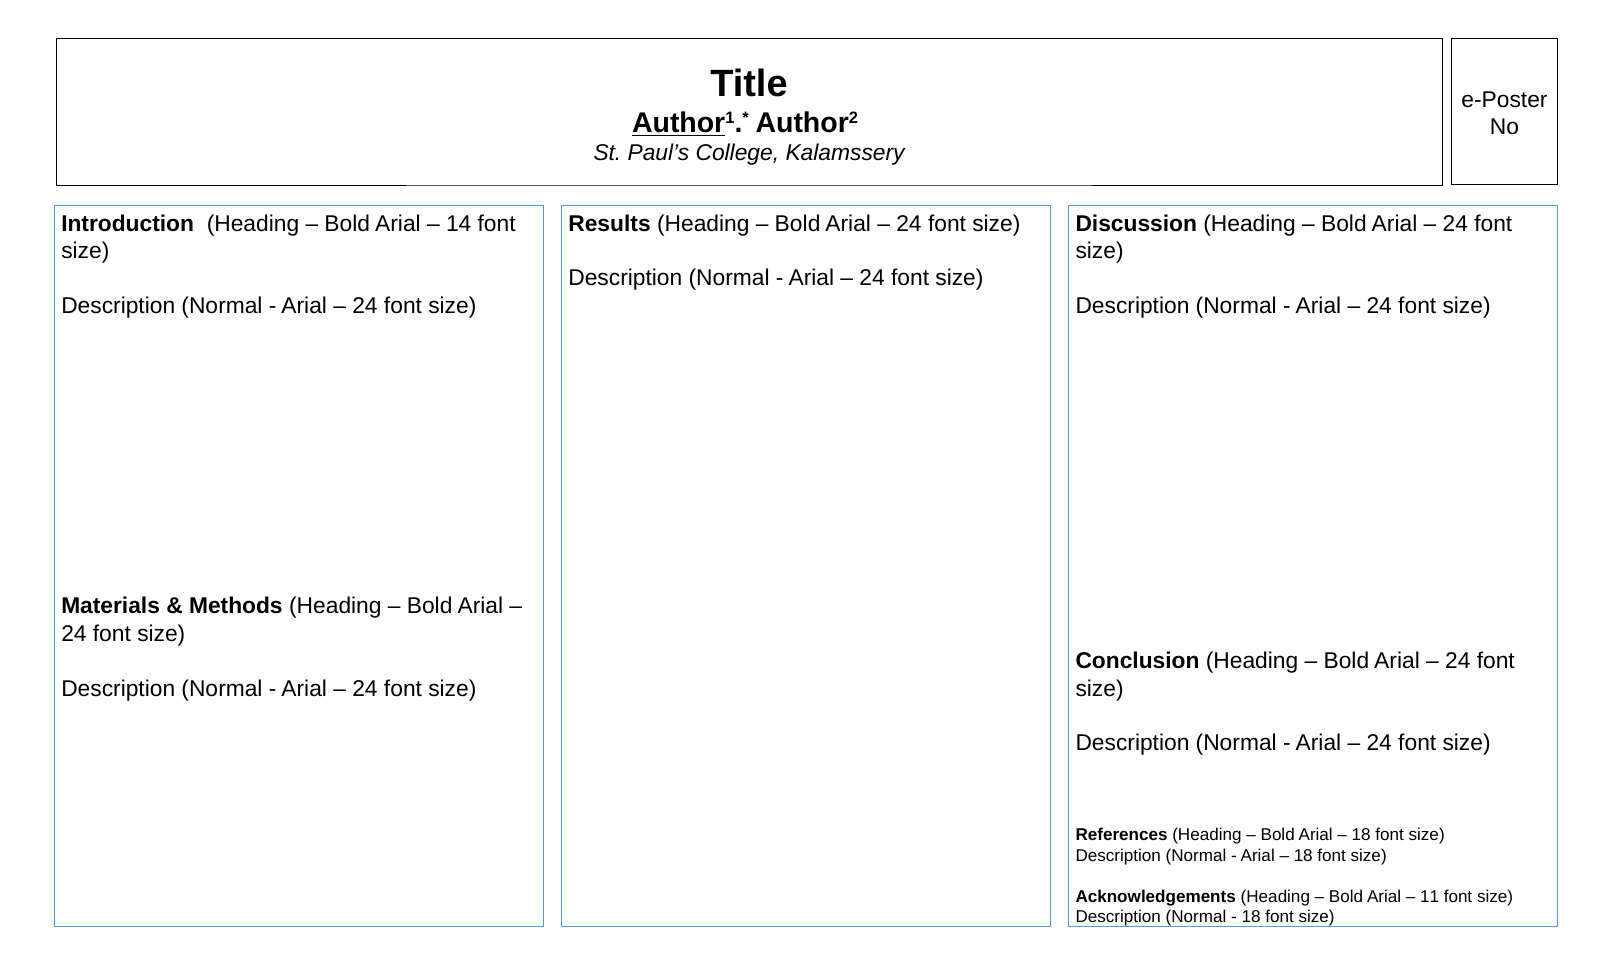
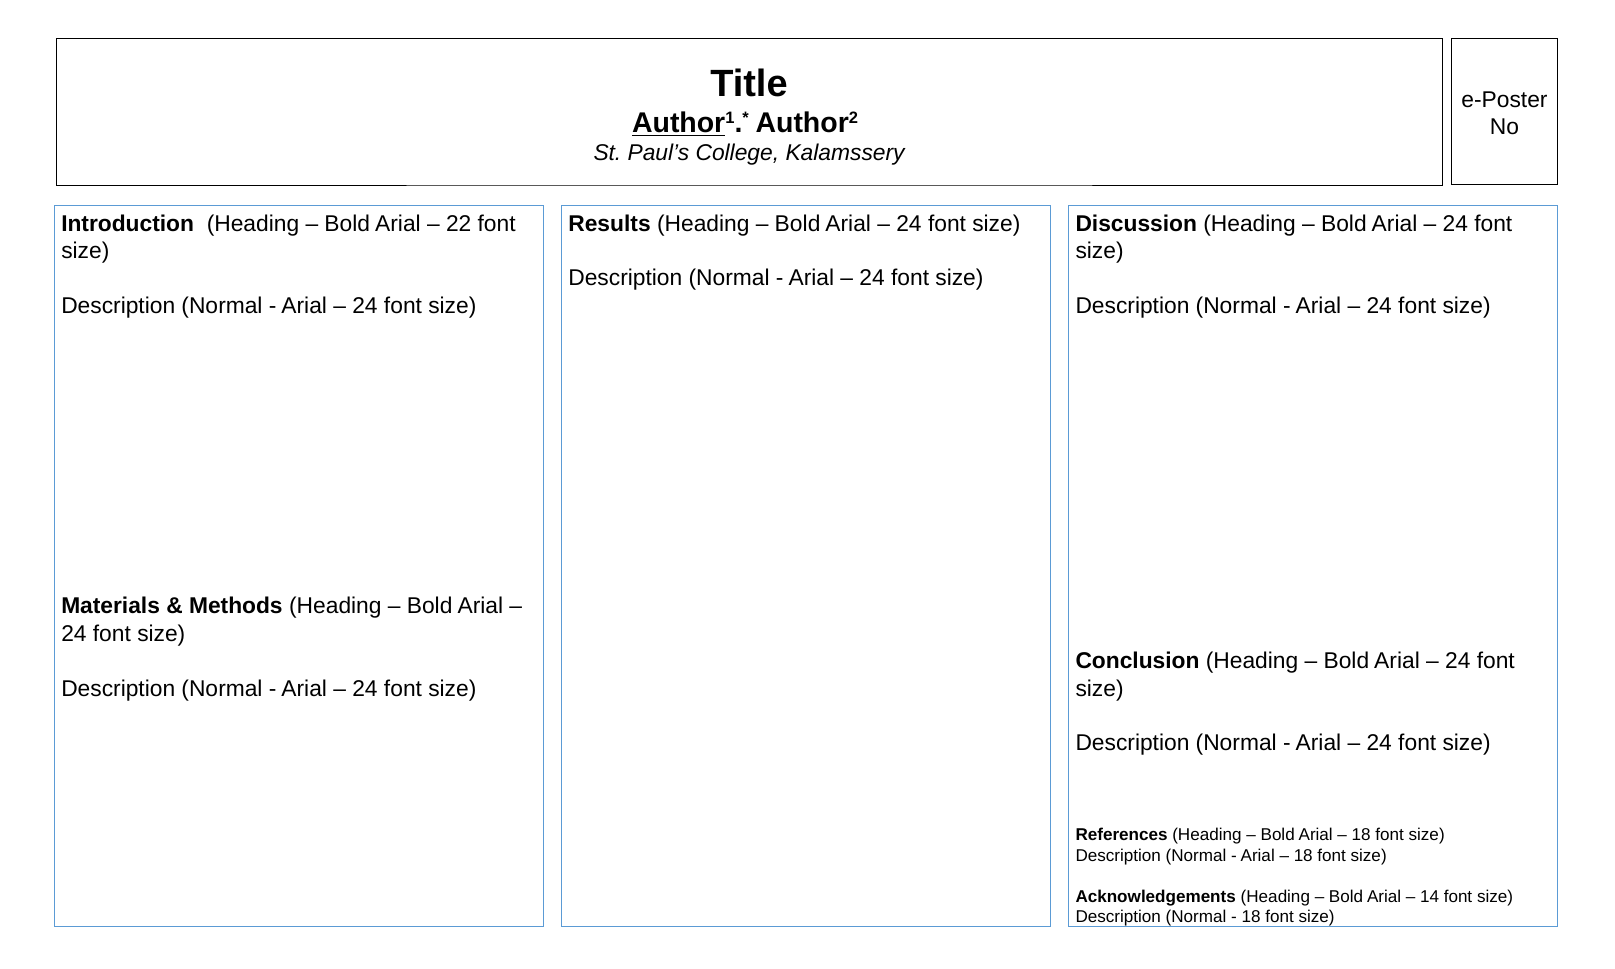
14: 14 -> 22 (459, 224)
11: 11 -> 14 (1430, 897)
